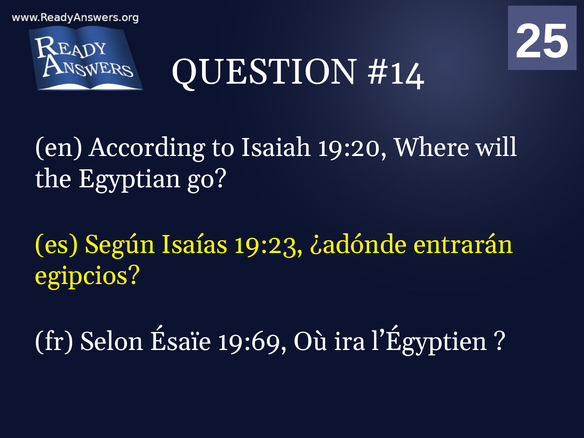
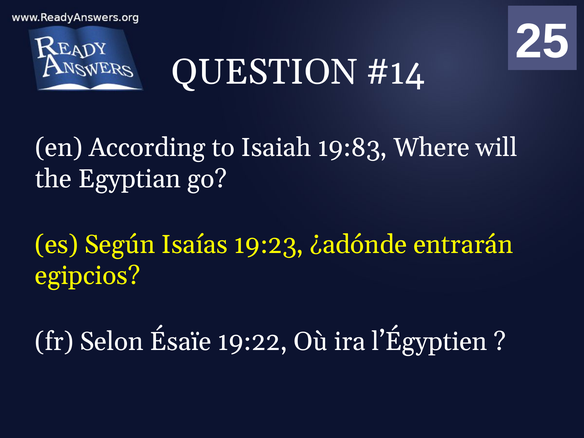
19:20: 19:20 -> 19:83 (352, 148)
19:69: 19:69 -> 19:22 (252, 341)
